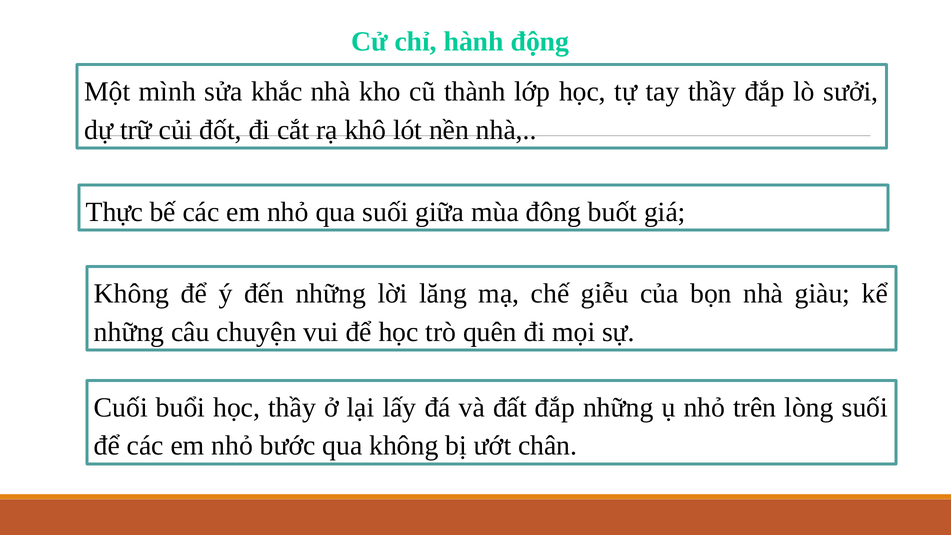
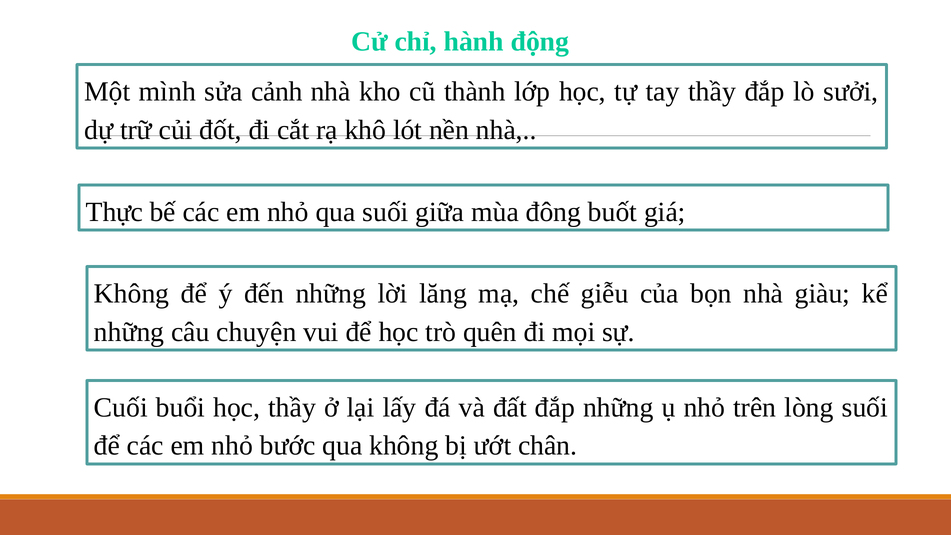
khắc: khắc -> cảnh (277, 92)
